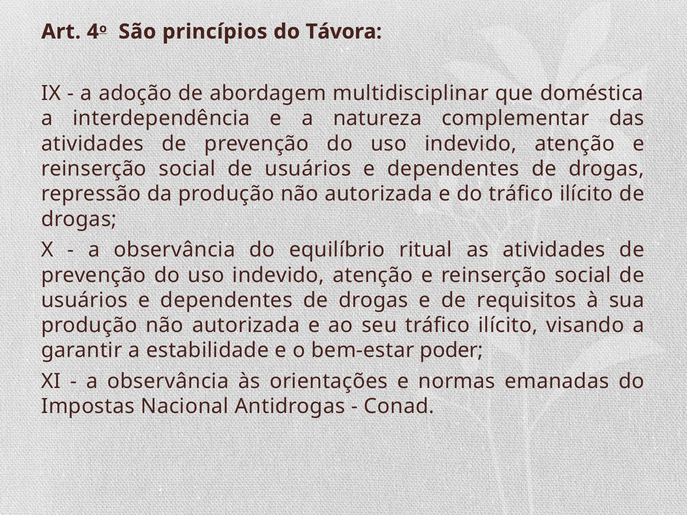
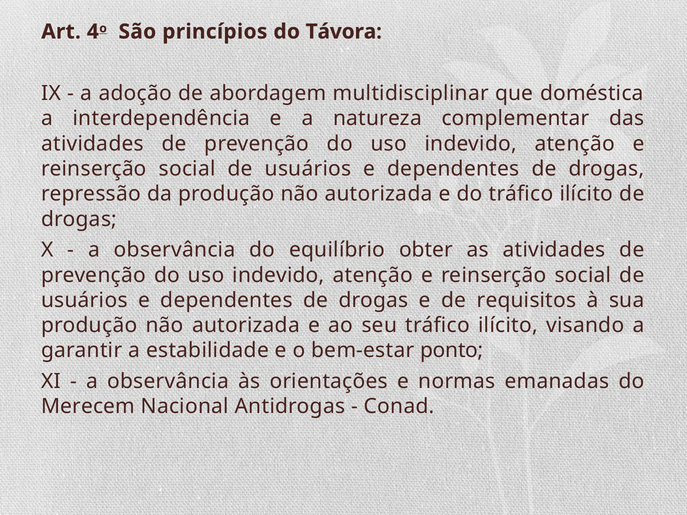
ritual: ritual -> obter (426, 250)
poder: poder -> ponto (452, 351)
Impostas: Impostas -> Merecem (88, 407)
